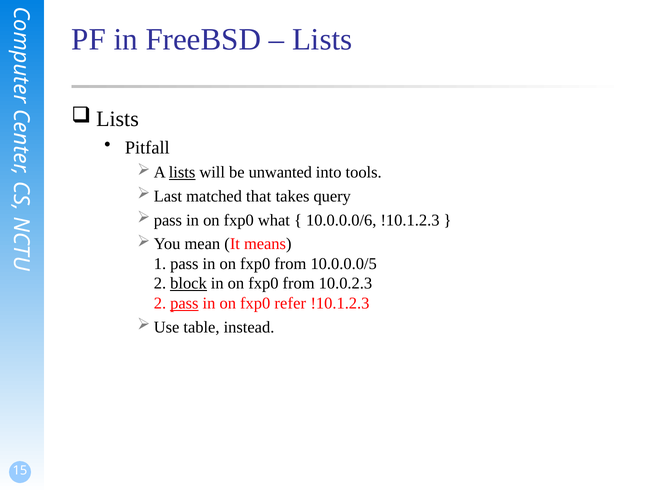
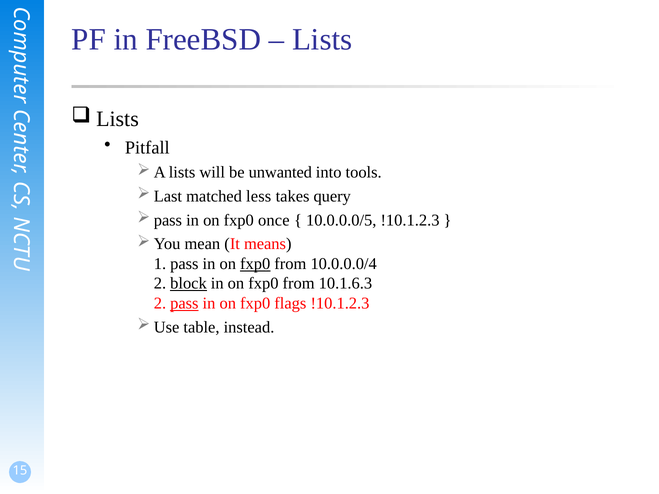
lists underline: present -> none (182, 172)
that: that -> less (259, 196)
what: what -> once (274, 220)
10.0.0.0/6: 10.0.0.0/6 -> 10.0.0.0/5 (341, 220)
fxp0 underline: none -> present (255, 264)
10.0.0.0/5: 10.0.0.0/5 -> 10.0.0.0/4 (344, 264)
10.0.2.3: 10.0.2.3 -> 10.1.6.3 (345, 284)
refer: refer -> flags (290, 303)
